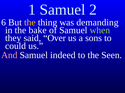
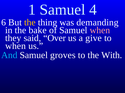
2: 2 -> 4 (93, 10)
when colour: light green -> pink (100, 30)
sons: sons -> give (94, 38)
could: could -> when (16, 46)
And colour: pink -> light blue (9, 55)
indeed: indeed -> groves (63, 55)
Seen: Seen -> With (112, 55)
